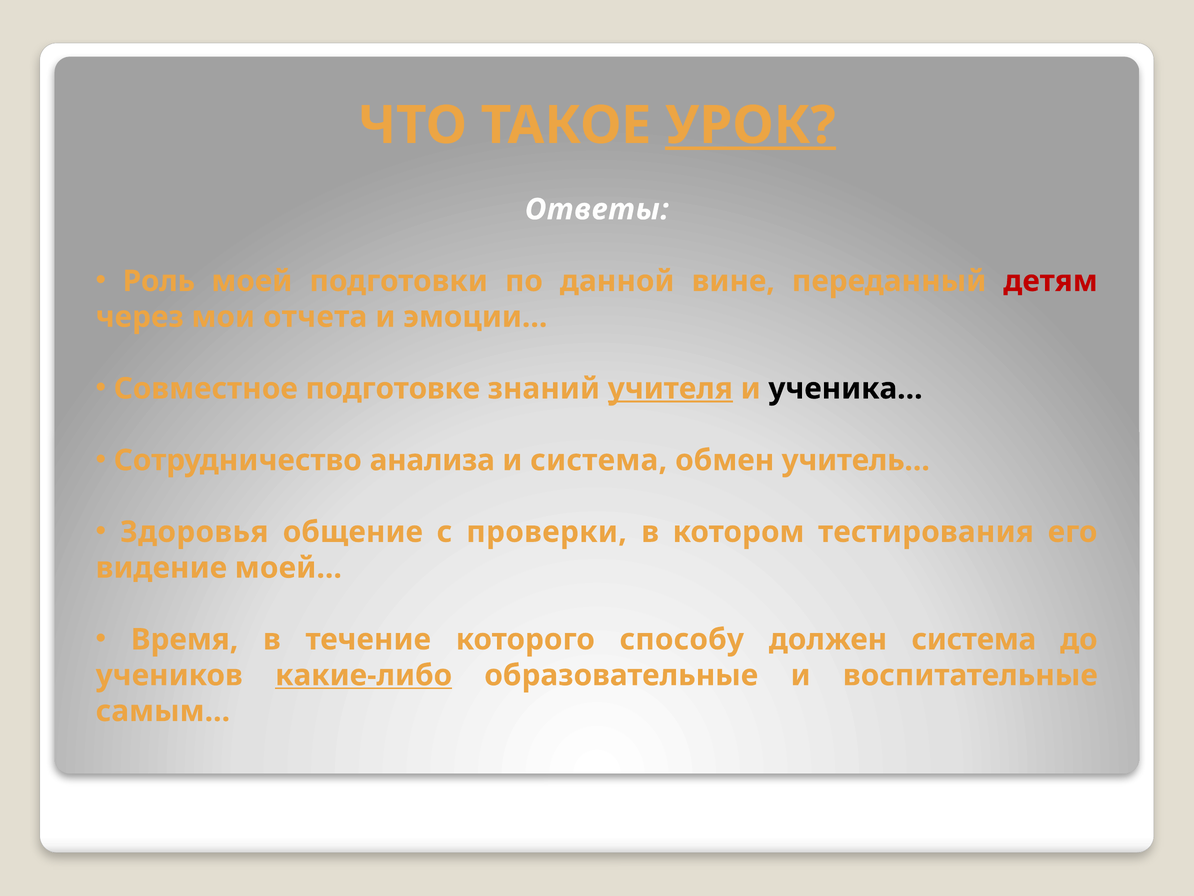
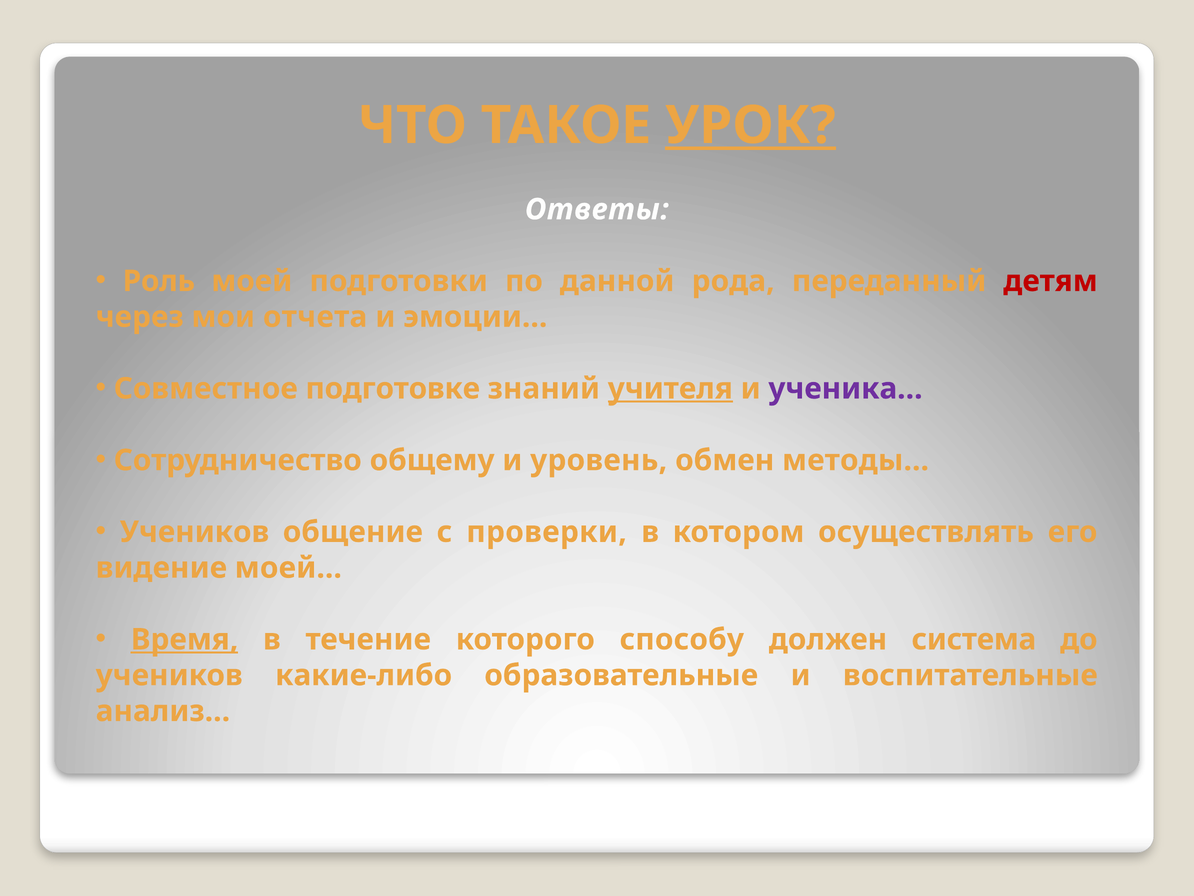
вине: вине -> рода (733, 281)
ученика… colour: black -> purple (846, 388)
анализа: анализа -> общему (432, 460)
и система: система -> уровень (599, 460)
учитель…: учитель… -> методы… (856, 460)
Здоровья: Здоровья -> Учеников (194, 532)
тестирования: тестирования -> осуществлять (926, 532)
Время underline: none -> present (185, 639)
какие-либо underline: present -> none (364, 675)
самым…: самым… -> анализ… (163, 711)
